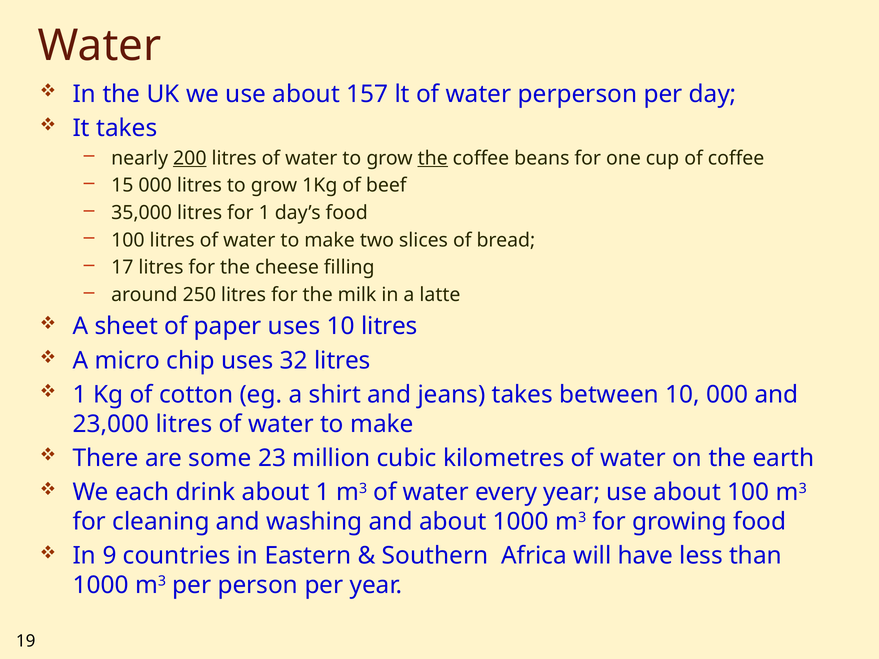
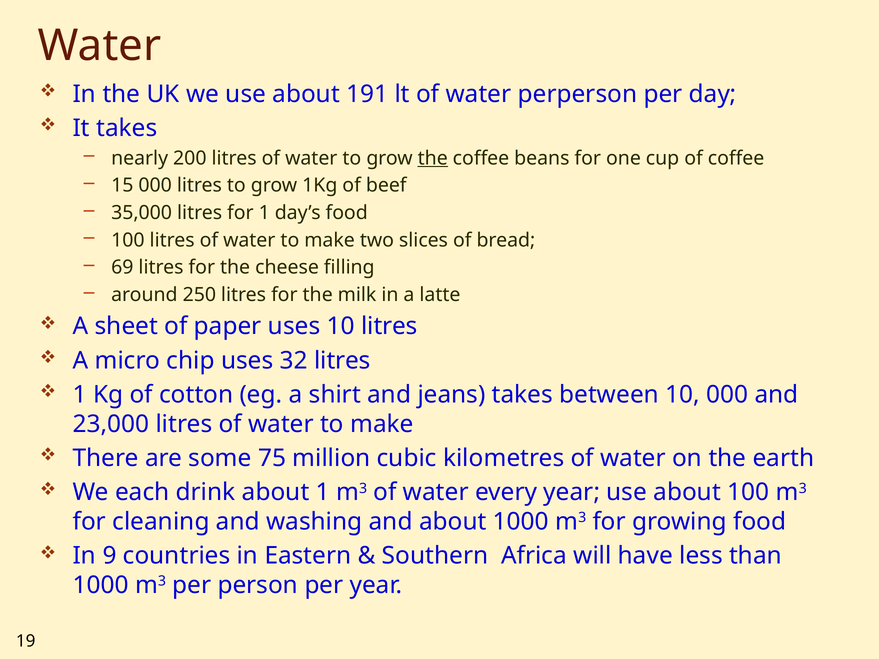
157: 157 -> 191 (367, 94)
200 underline: present -> none (190, 158)
17: 17 -> 69 (122, 268)
23: 23 -> 75 (272, 458)
